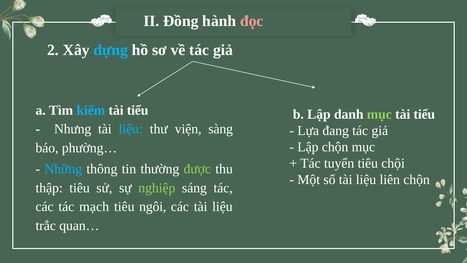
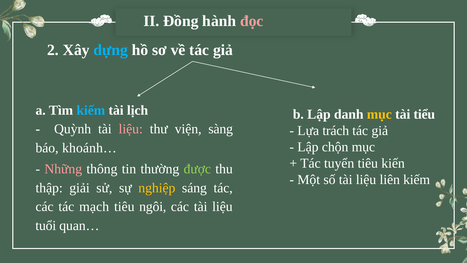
tiểu: tiểu -> lịch (138, 110)
mục colour: light green -> yellow (379, 114)
Nhưng: Nhưng -> Quỳnh (73, 129)
liệu colour: light blue -> pink (131, 129)
đang: đang -> trách (336, 131)
phường…: phường… -> khoánh… (89, 148)
chội: chội -> kiến (393, 163)
Những colour: light blue -> pink (63, 169)
liên chộn: chộn -> kiếm (417, 180)
thập tiêu: tiêu -> giải (80, 188)
nghiệp colour: light green -> yellow (157, 188)
trắc: trắc -> tuổi (46, 225)
